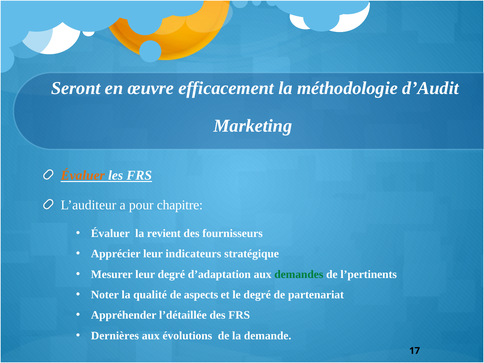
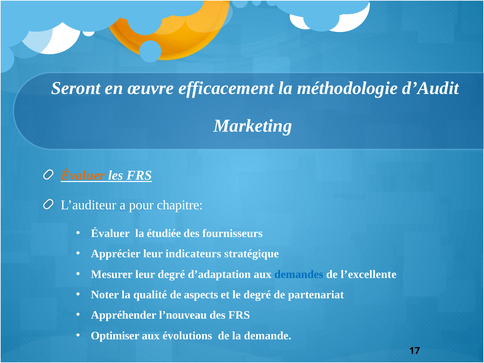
revient: revient -> étudiée (164, 233)
demandes colour: green -> blue (299, 274)
l’pertinents: l’pertinents -> l’excellente (369, 274)
l’détaillée: l’détaillée -> l’nouveau (183, 315)
Dernières: Dernières -> Optimiser (115, 336)
